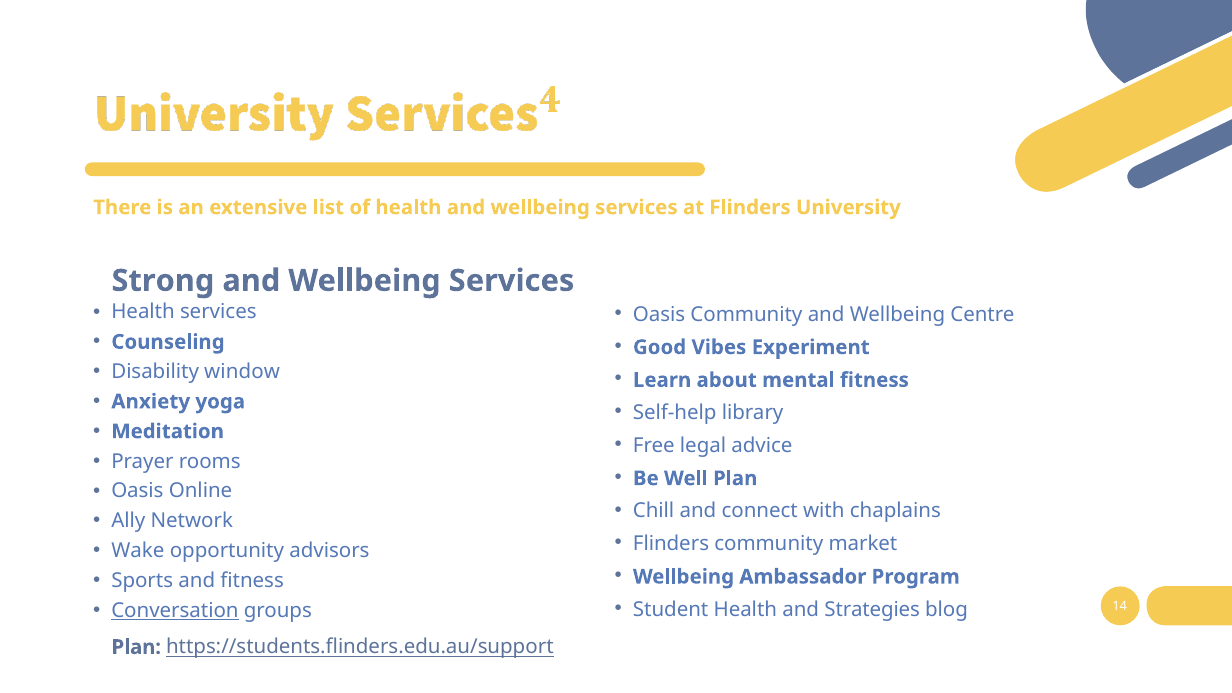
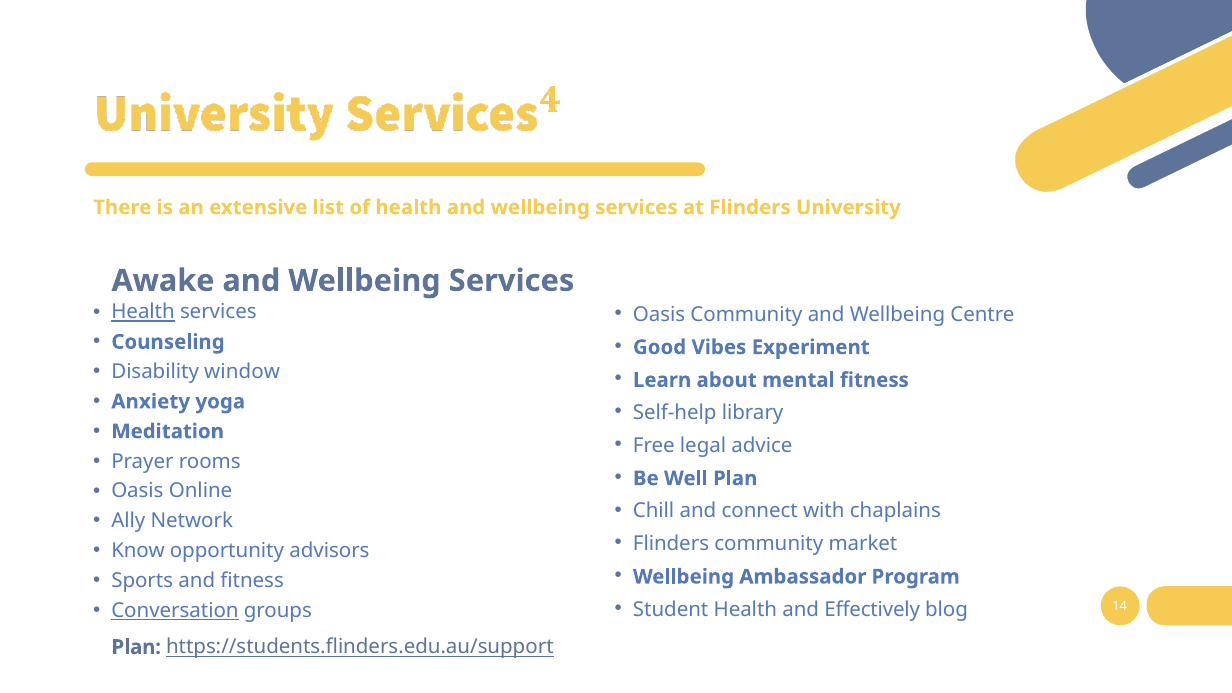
Strong: Strong -> Awake (163, 281)
Health underline: none -> present (143, 312)
Wake: Wake -> Know (138, 551)
Strategies: Strategies -> Effectively (872, 610)
